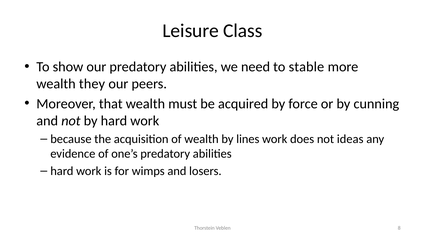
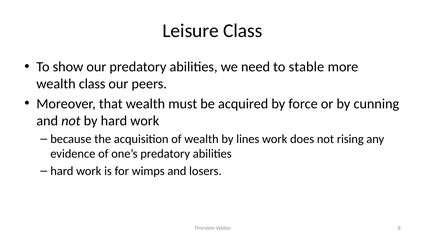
wealth they: they -> class (92, 84)
ideas: ideas -> rising (350, 139)
